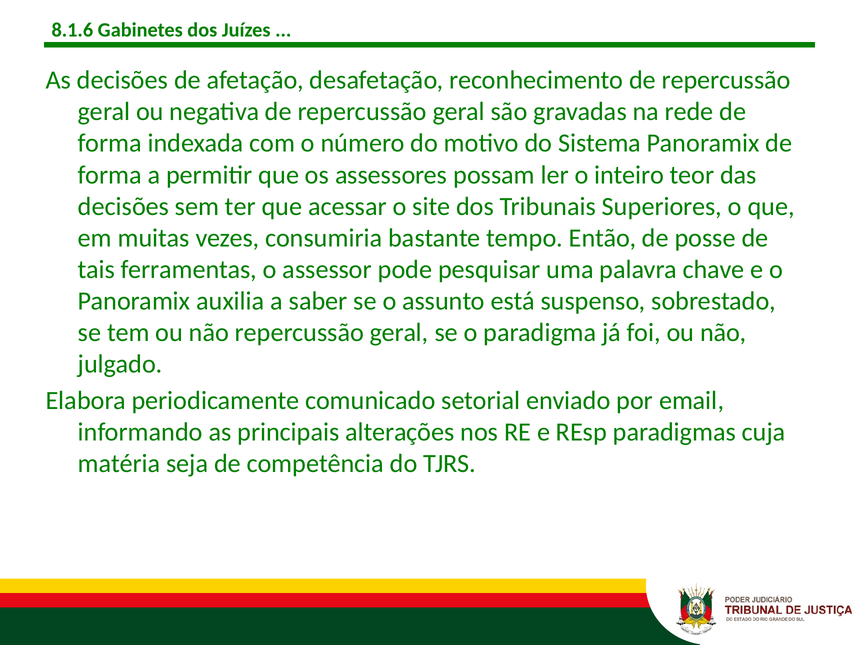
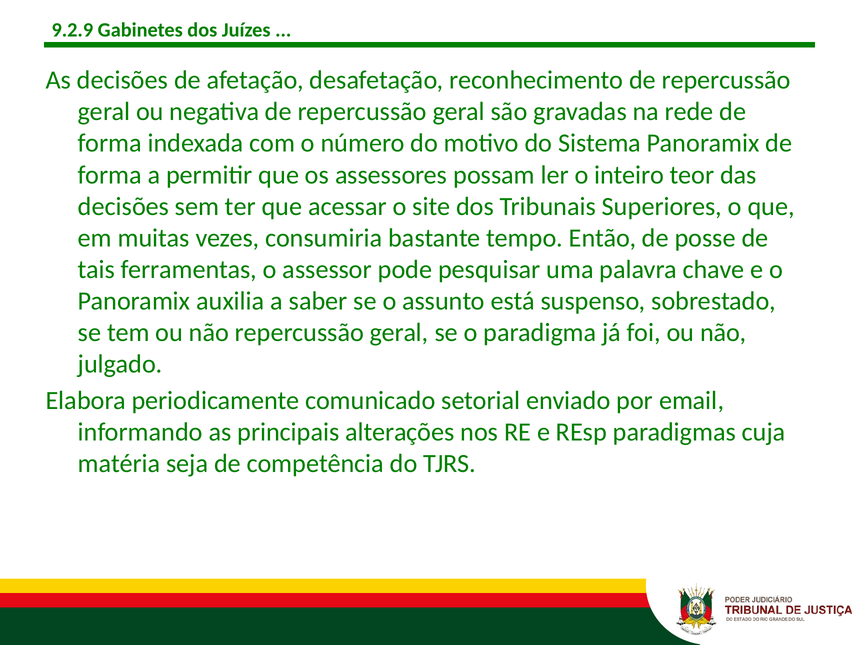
8.1.6: 8.1.6 -> 9.2.9 (72, 30)
